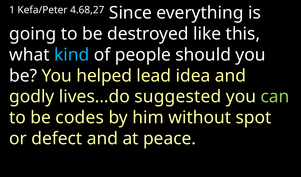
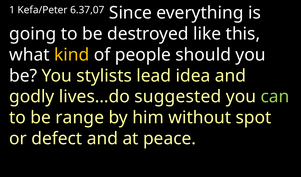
4.68,27: 4.68,27 -> 6.37,07 (87, 10)
kind colour: light blue -> yellow (72, 55)
helped: helped -> stylists (104, 75)
codes: codes -> range (80, 117)
